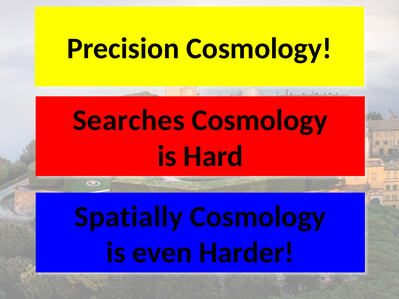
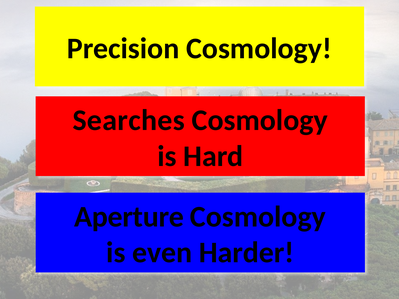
Spatially: Spatially -> Aperture (129, 217)
